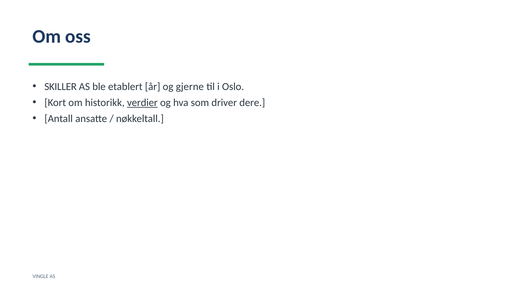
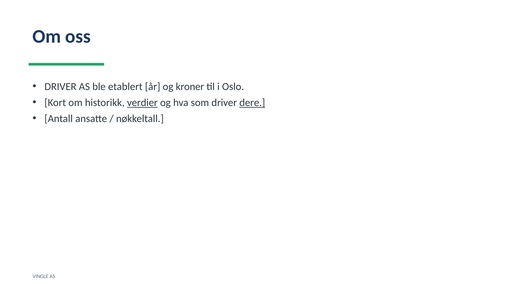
SKILLER: SKILLER -> DRIVER (61, 87)
gjerne: gjerne -> kroner (190, 87)
dere underline: none -> present (252, 103)
